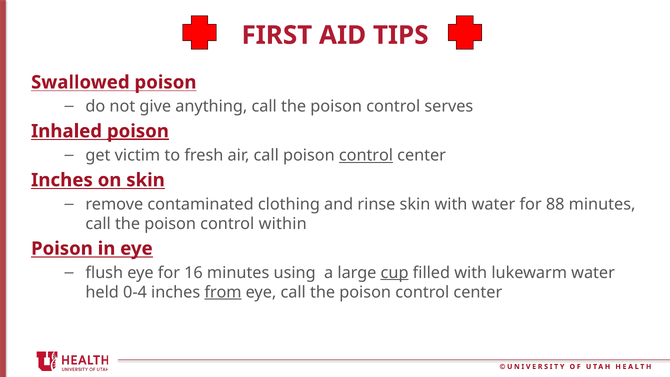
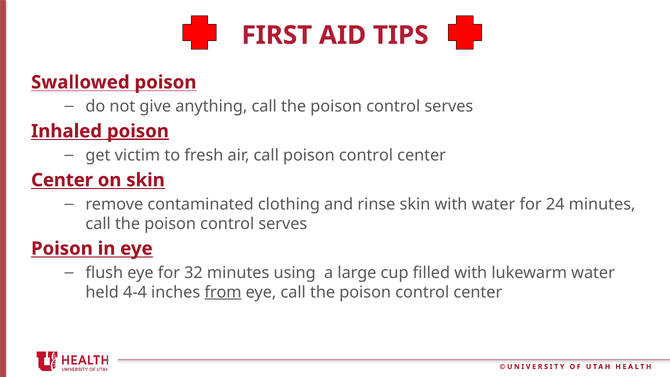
control underline: present -> none (366, 155)
Inches: Inches -> Center (62, 180)
88: 88 -> 24 (555, 204)
within: within -> serves (283, 224)
16: 16 -> 32 (193, 273)
cup underline: present -> none (395, 273)
0-4: 0-4 -> 4-4 (135, 292)
